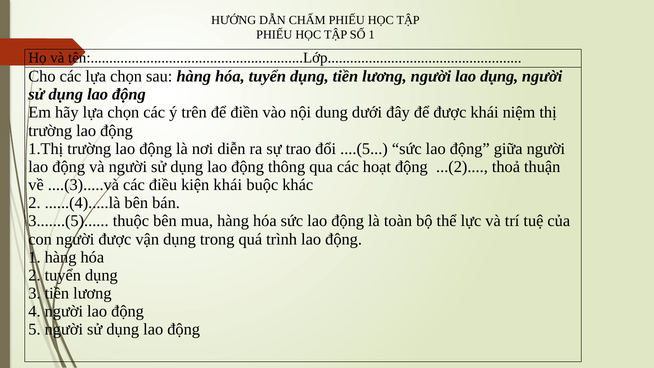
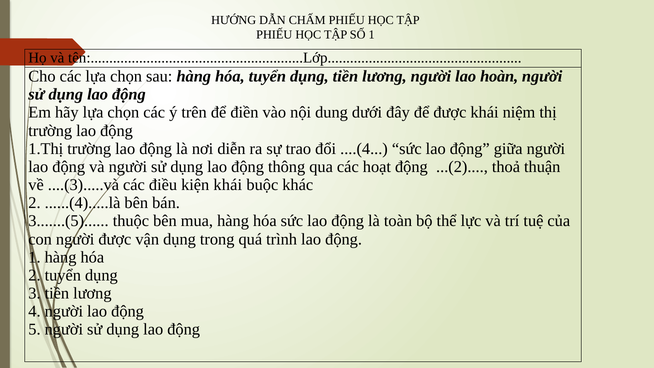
lao dụng: dụng -> hoàn (499, 76)
....(5: ....(5 -> ....(4 (364, 149)
